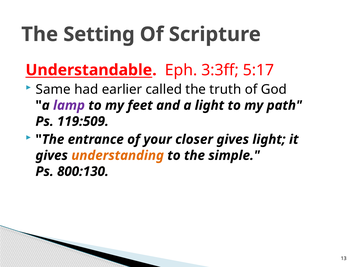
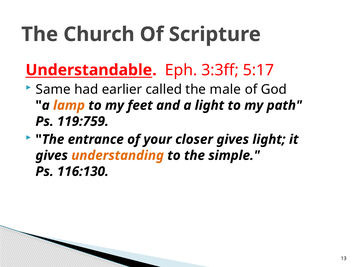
Setting: Setting -> Church (99, 34)
truth: truth -> male (225, 89)
lamp colour: purple -> orange (69, 105)
119:509: 119:509 -> 119:759 (83, 121)
800:130: 800:130 -> 116:130 (83, 171)
